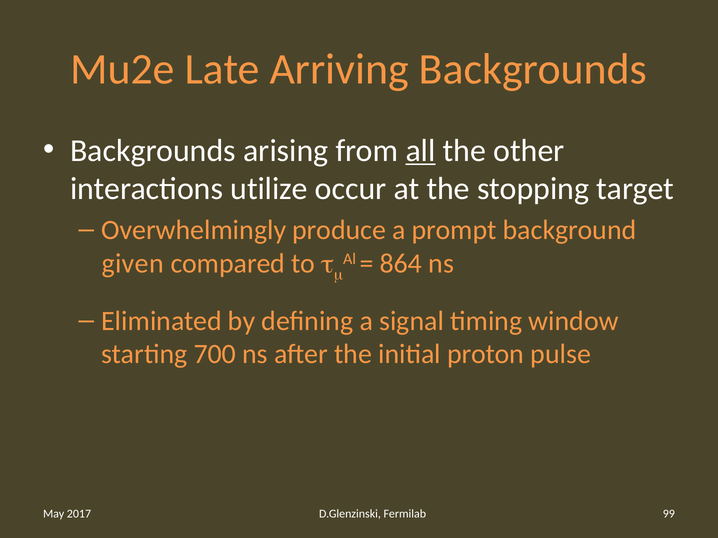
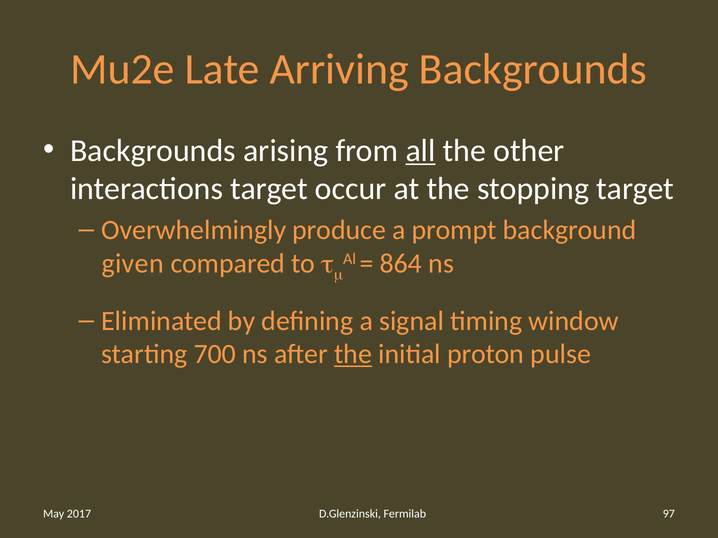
interactions utilize: utilize -> target (269, 189)
the underline: none -> present (353, 355)
99: 99 -> 97 (669, 514)
